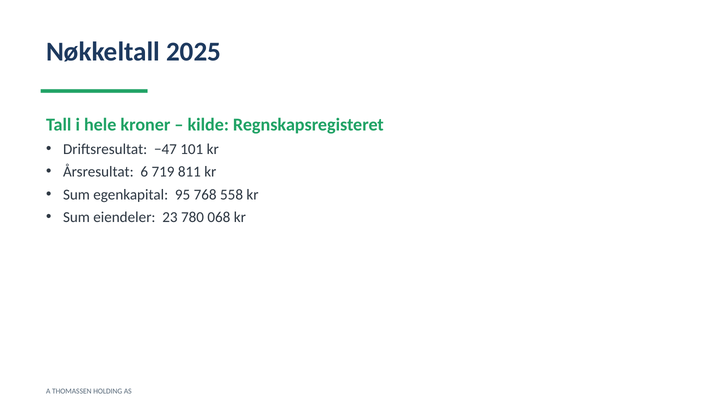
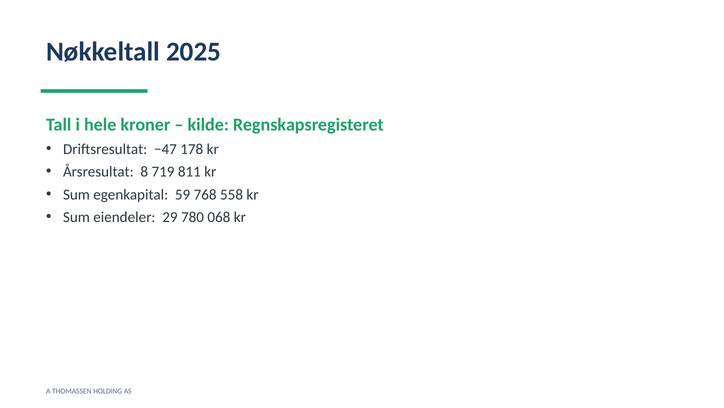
101: 101 -> 178 (192, 149)
6: 6 -> 8 (144, 172)
95: 95 -> 59 (183, 194)
23: 23 -> 29 (170, 217)
